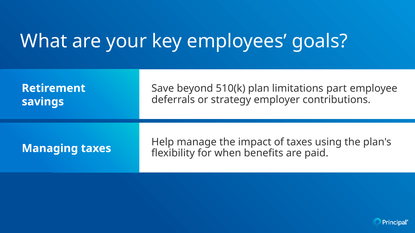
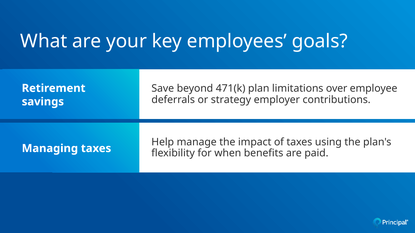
510(k: 510(k -> 471(k (231, 89)
part: part -> over (337, 89)
